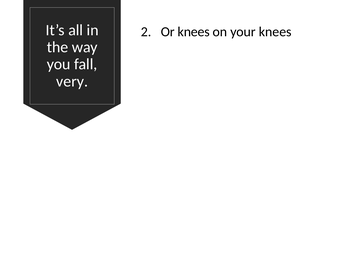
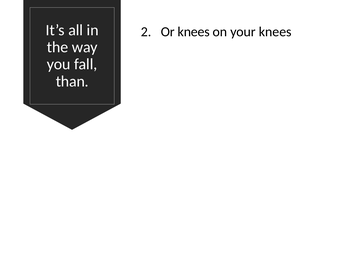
very: very -> than (72, 81)
